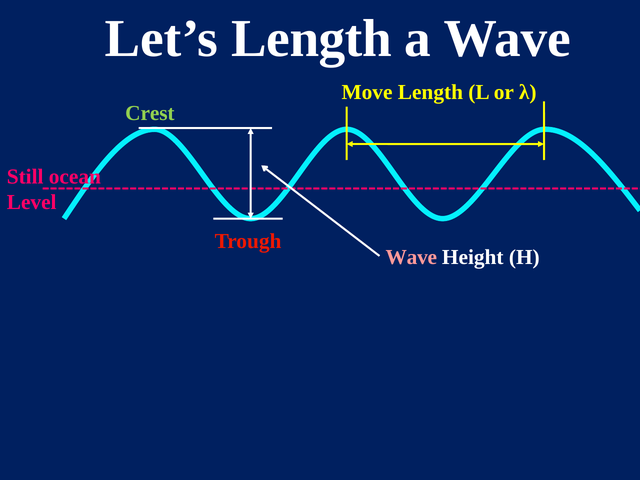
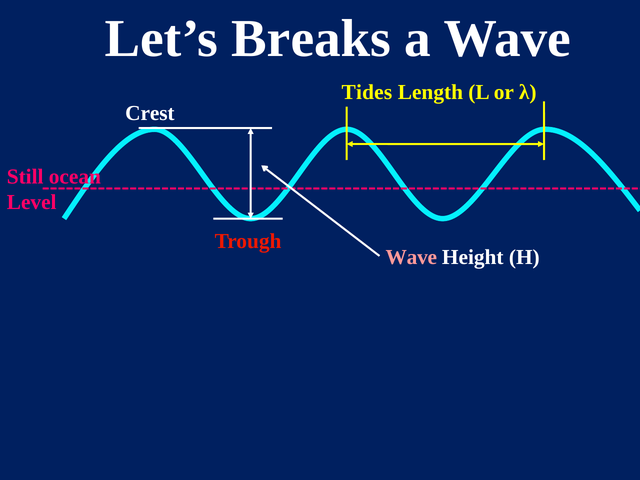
Let’s Length: Length -> Breaks (311, 39)
Move: Move -> Tides (367, 92)
Crest colour: light green -> white (150, 113)
